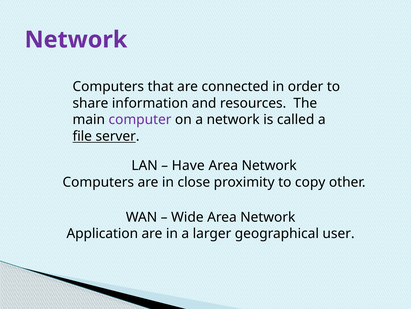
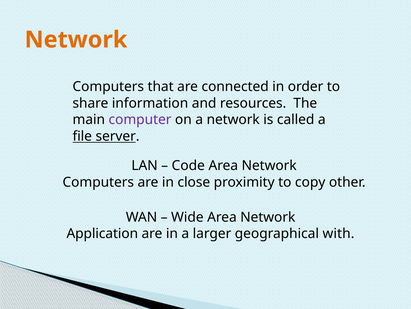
Network colour: purple -> orange (76, 40)
Have: Have -> Code (188, 165)
user: user -> with (339, 233)
